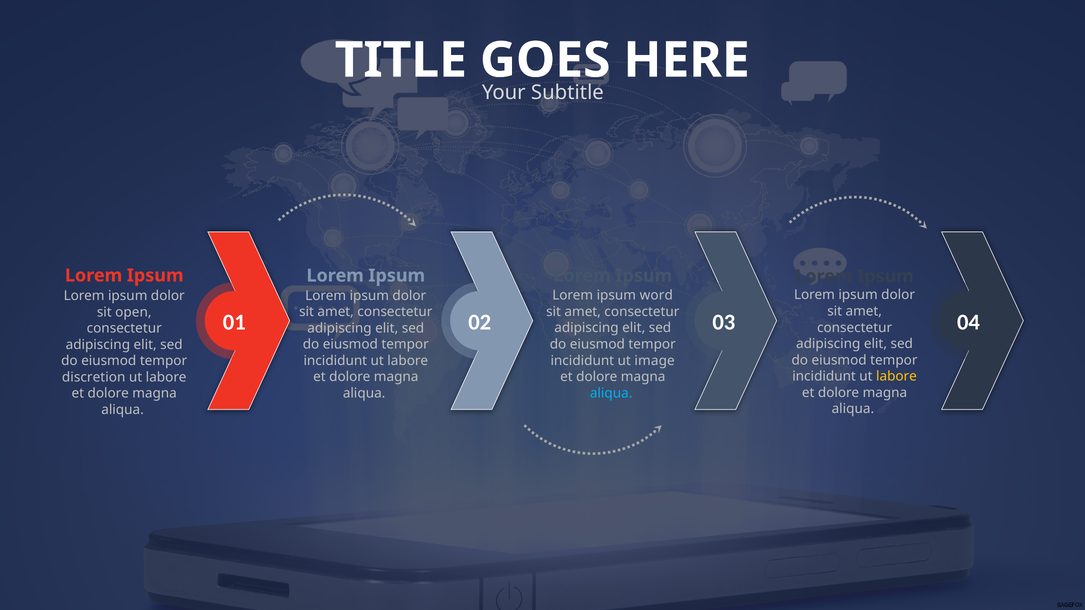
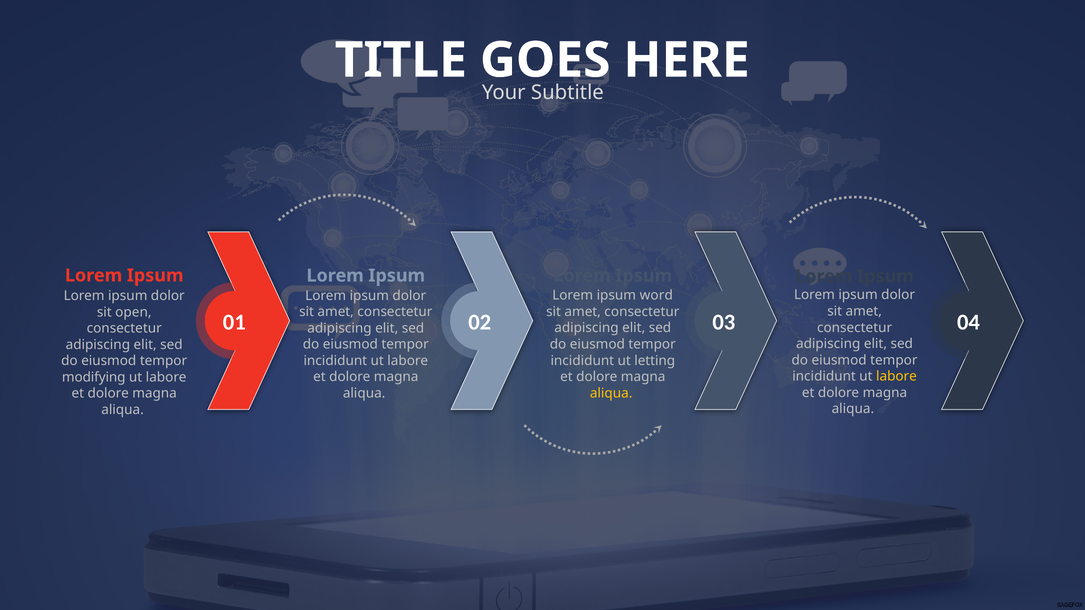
image: image -> letting (655, 361)
discretion: discretion -> modifying (94, 377)
aliqua colour: light blue -> yellow (611, 393)
